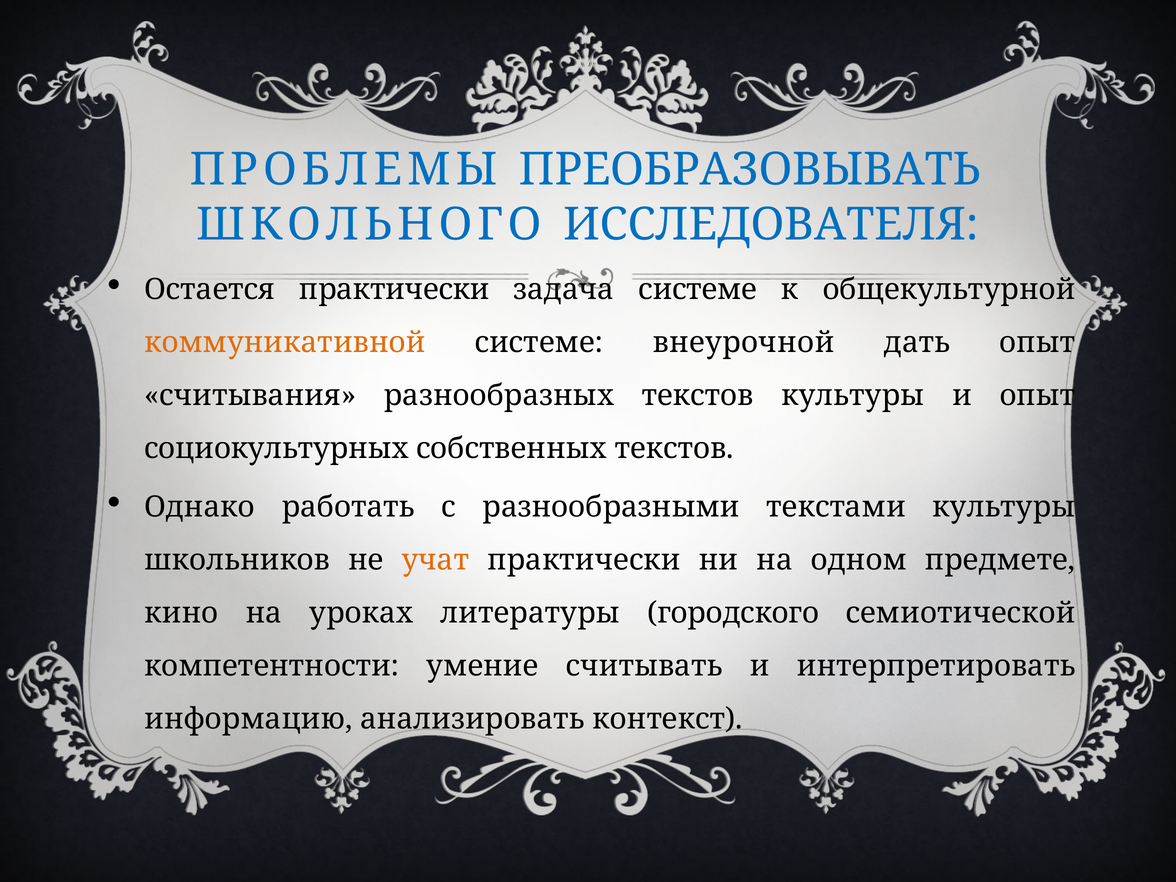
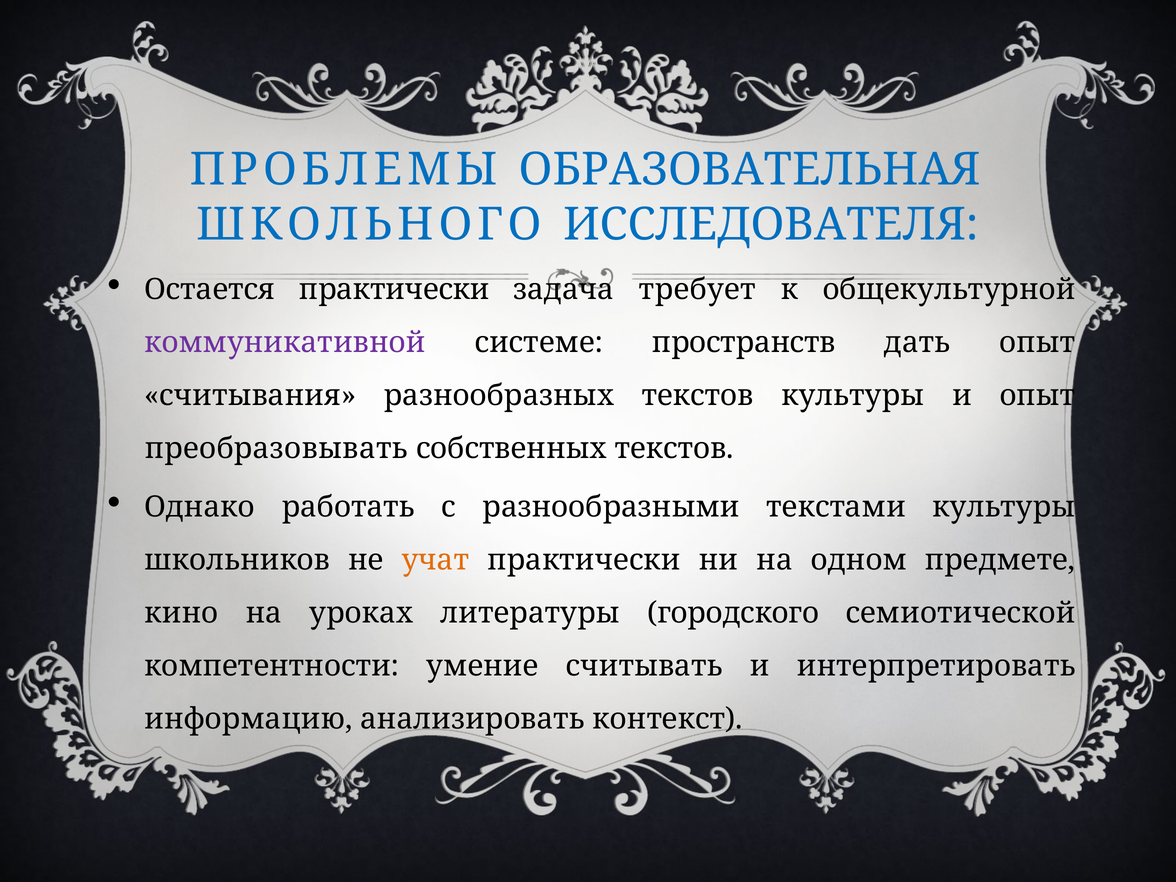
ПРЕОБРАЗОВЫВАТЬ: ПРЕОБРАЗОВЫВАТЬ -> ОБРАЗОВАТЕЛЬНАЯ (750, 170)
задача системе: системе -> требует (697, 290)
коммуникативной colour: orange -> purple (285, 343)
внеурочной: внеурочной -> пространств (744, 343)
социокультурных: социокультурных -> преобразовывать (276, 448)
